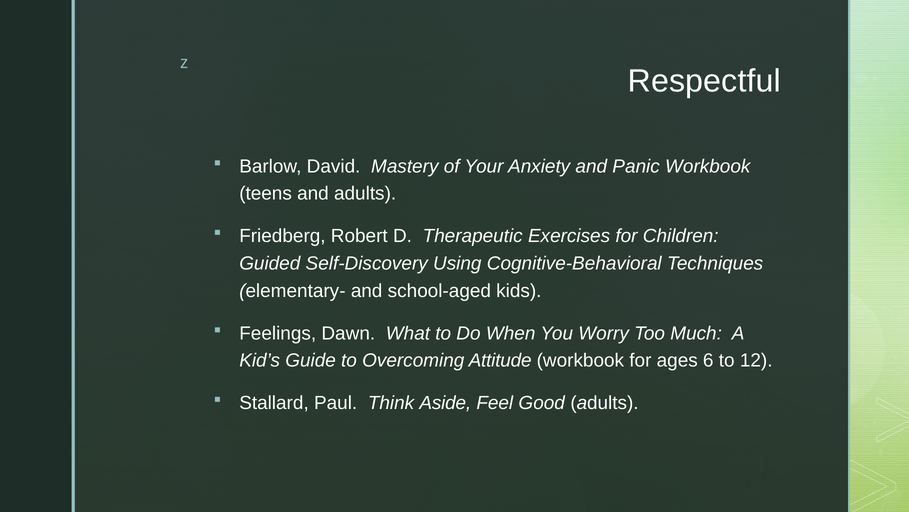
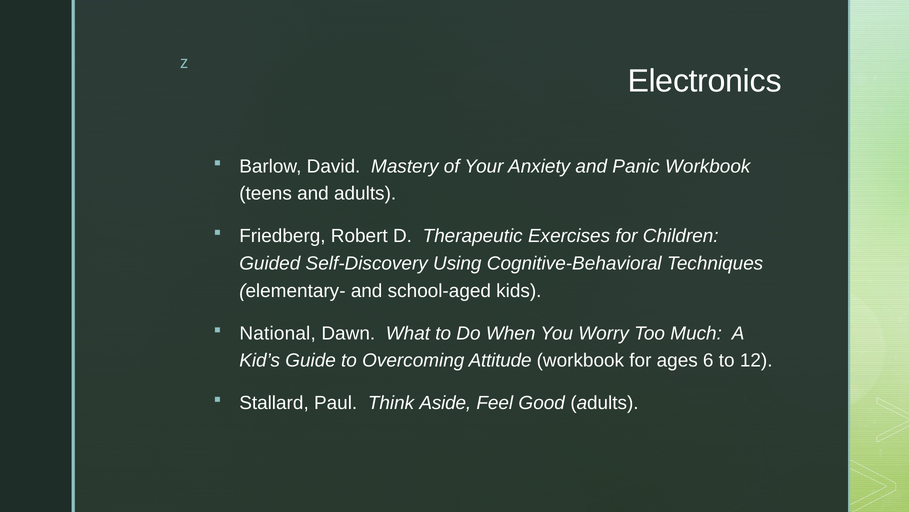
Respectful: Respectful -> Electronics (705, 81)
Feelings: Feelings -> National (278, 333)
